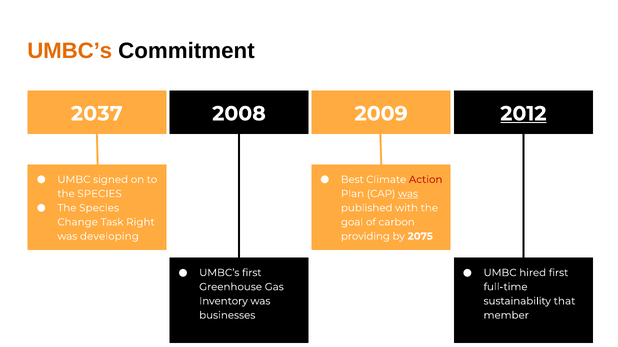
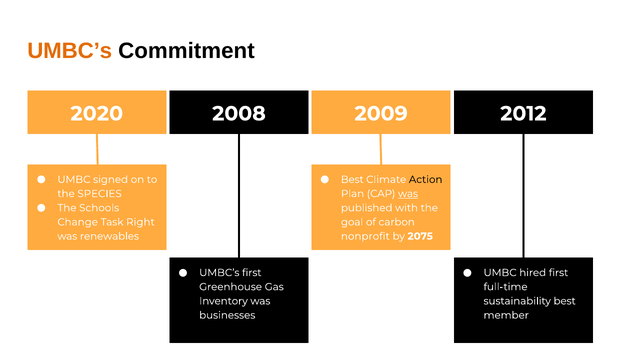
2037: 2037 -> 2020 (97, 114)
2012 underline: present -> none (523, 114)
Action colour: red -> black (426, 180)
Species: Species -> Schools (99, 208)
developing: developing -> renewables (109, 237)
providing: providing -> nonprofit (365, 237)
sustainability that: that -> best (565, 302)
